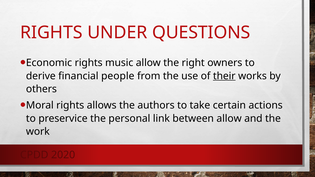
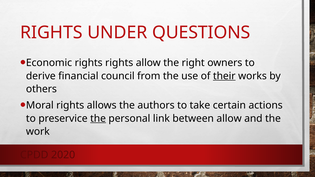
rights music: music -> rights (119, 63)
people: people -> council (118, 76)
the underline: none -> present (98, 119)
